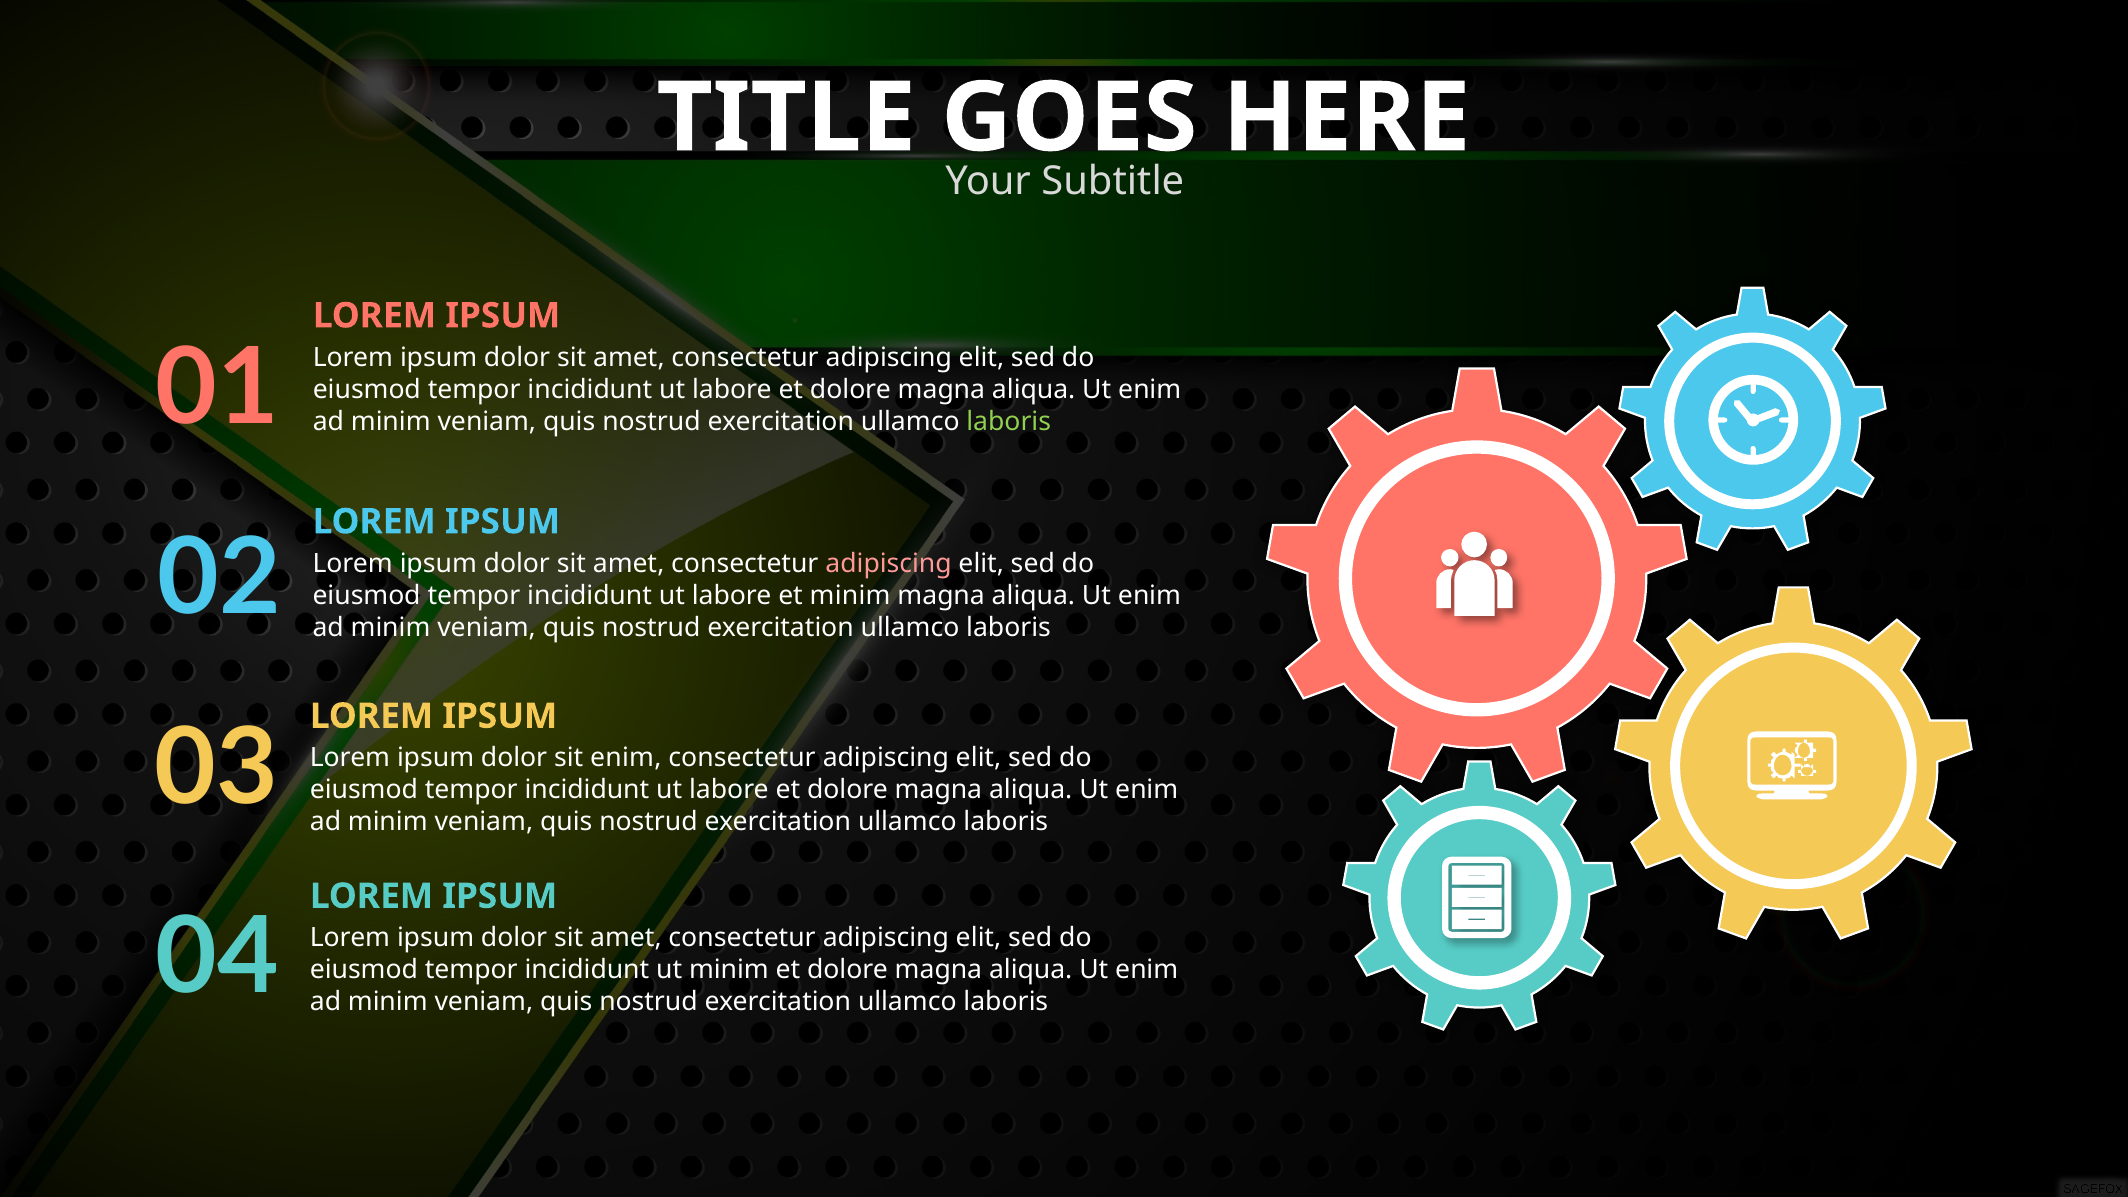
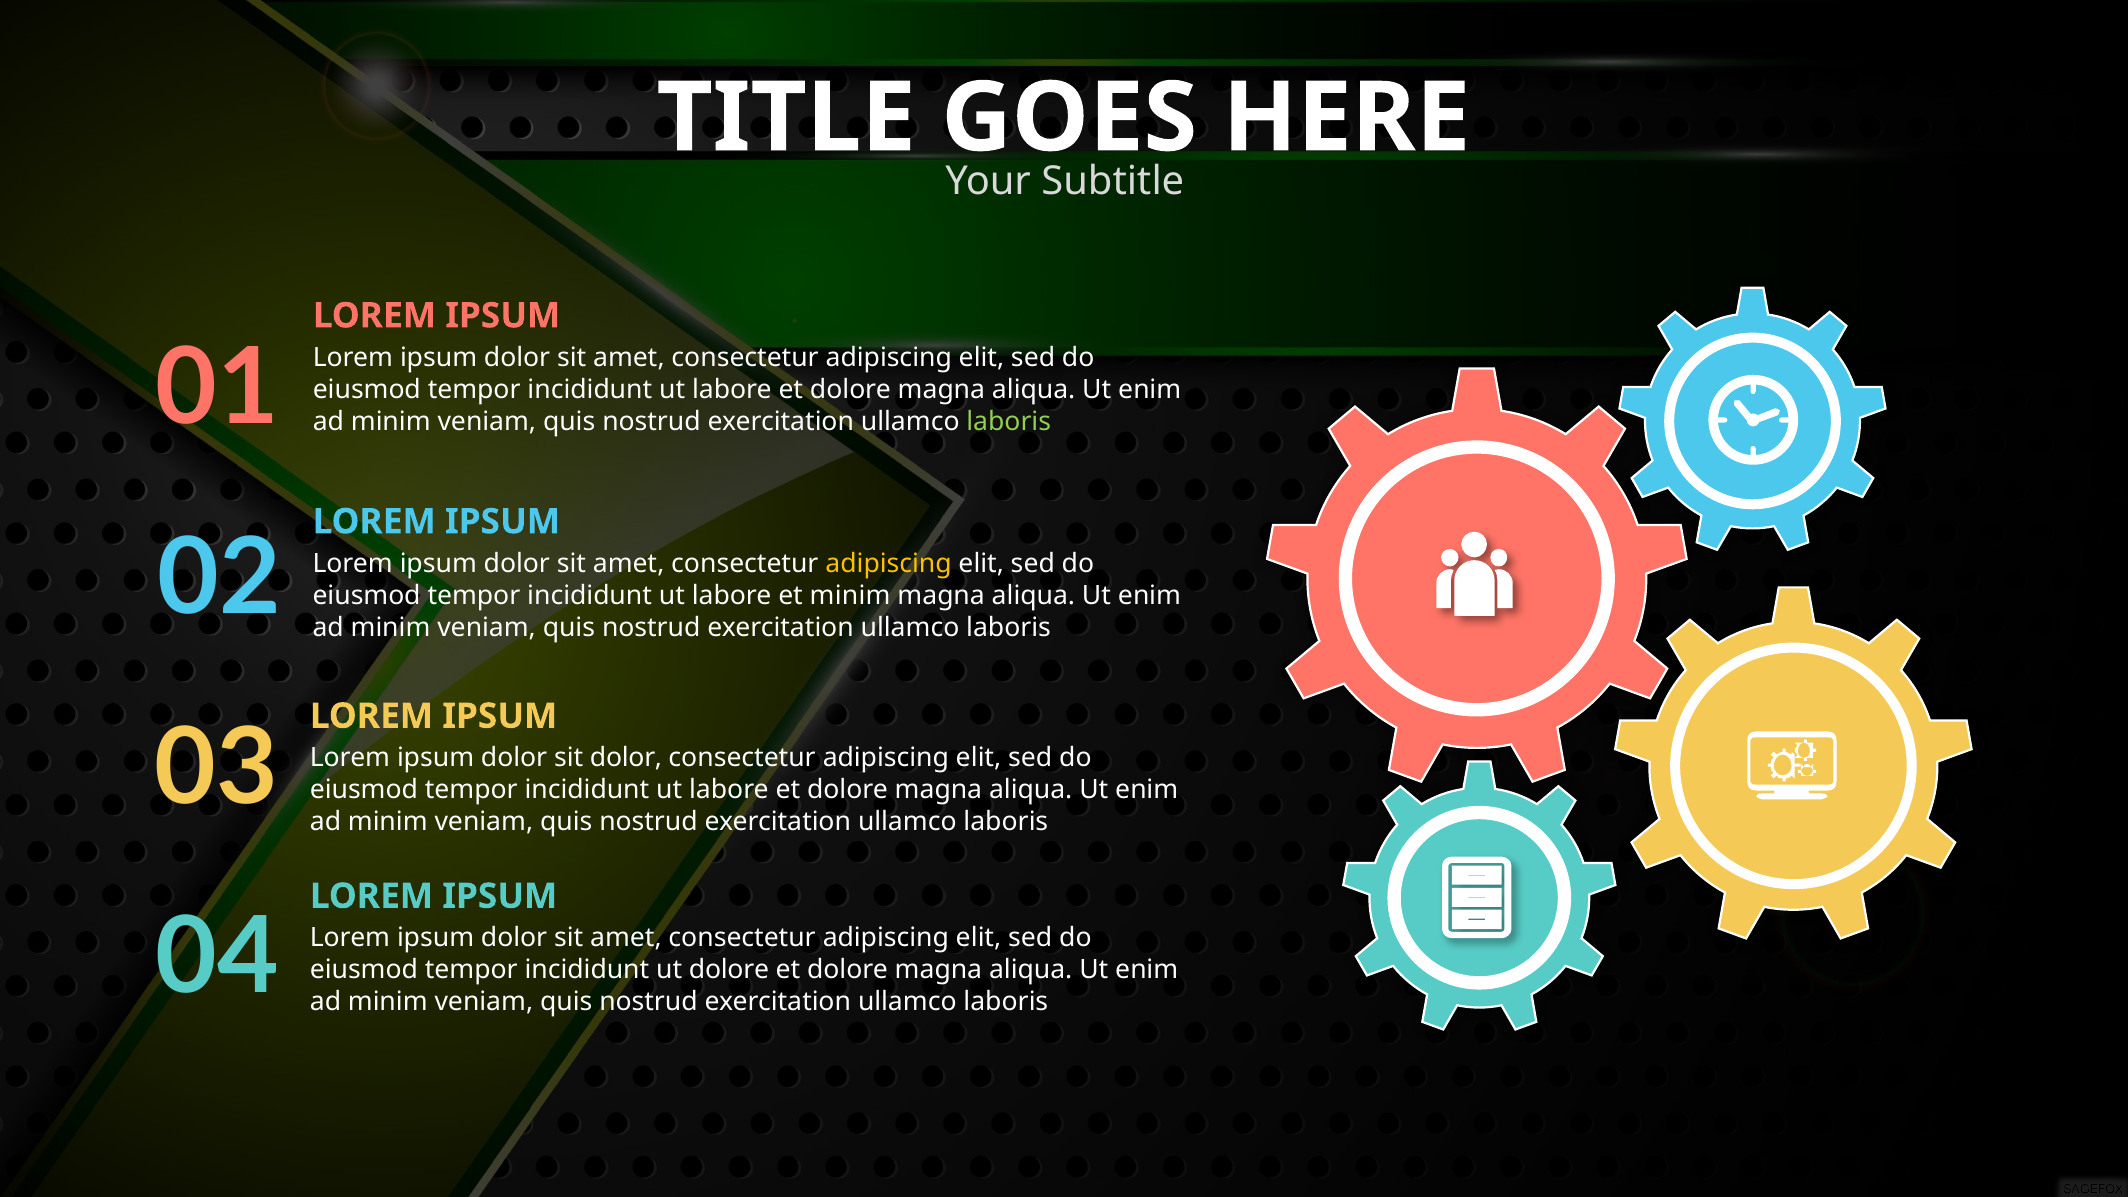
adipiscing colour: pink -> yellow (889, 564)
sit enim: enim -> dolor (626, 758)
ut minim: minim -> dolore (729, 970)
